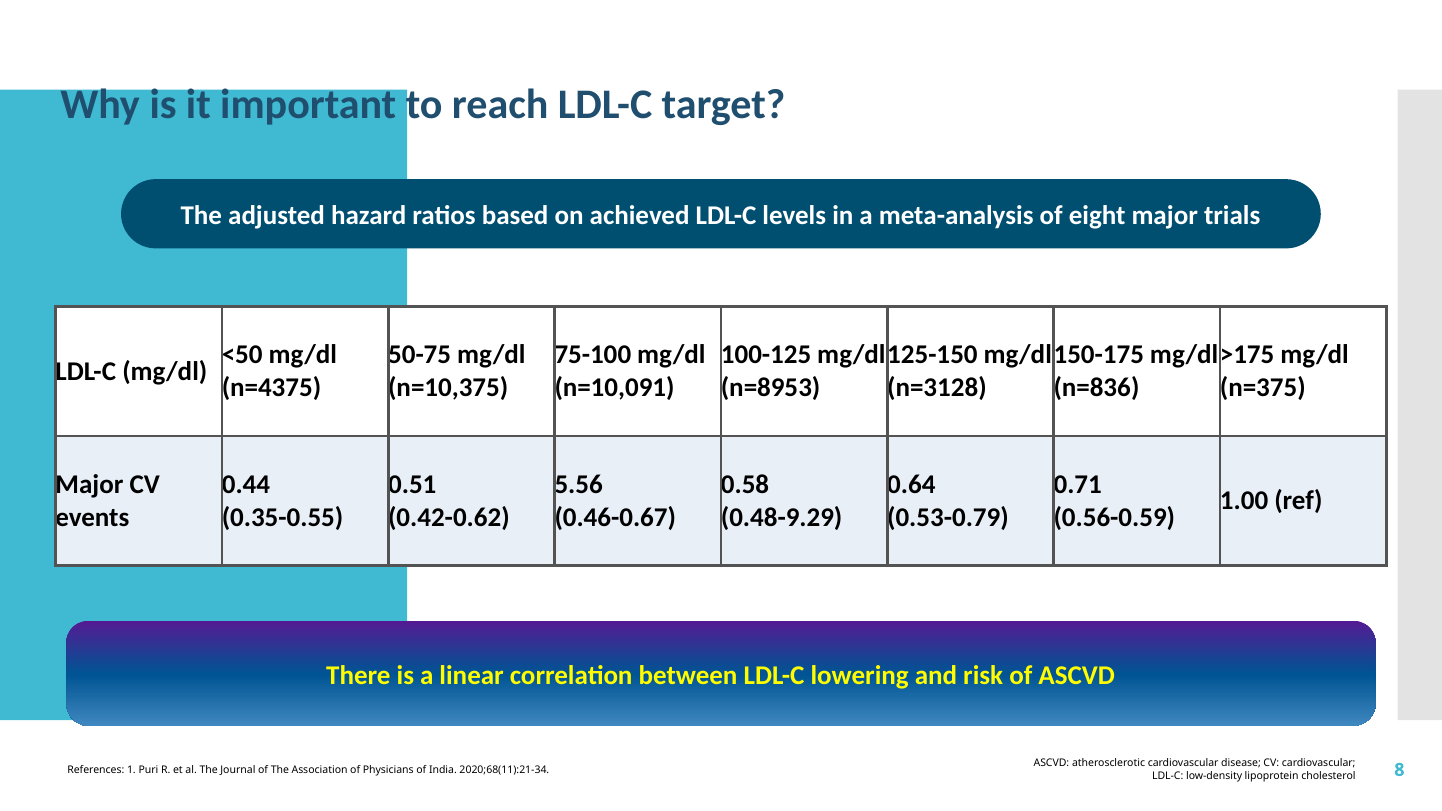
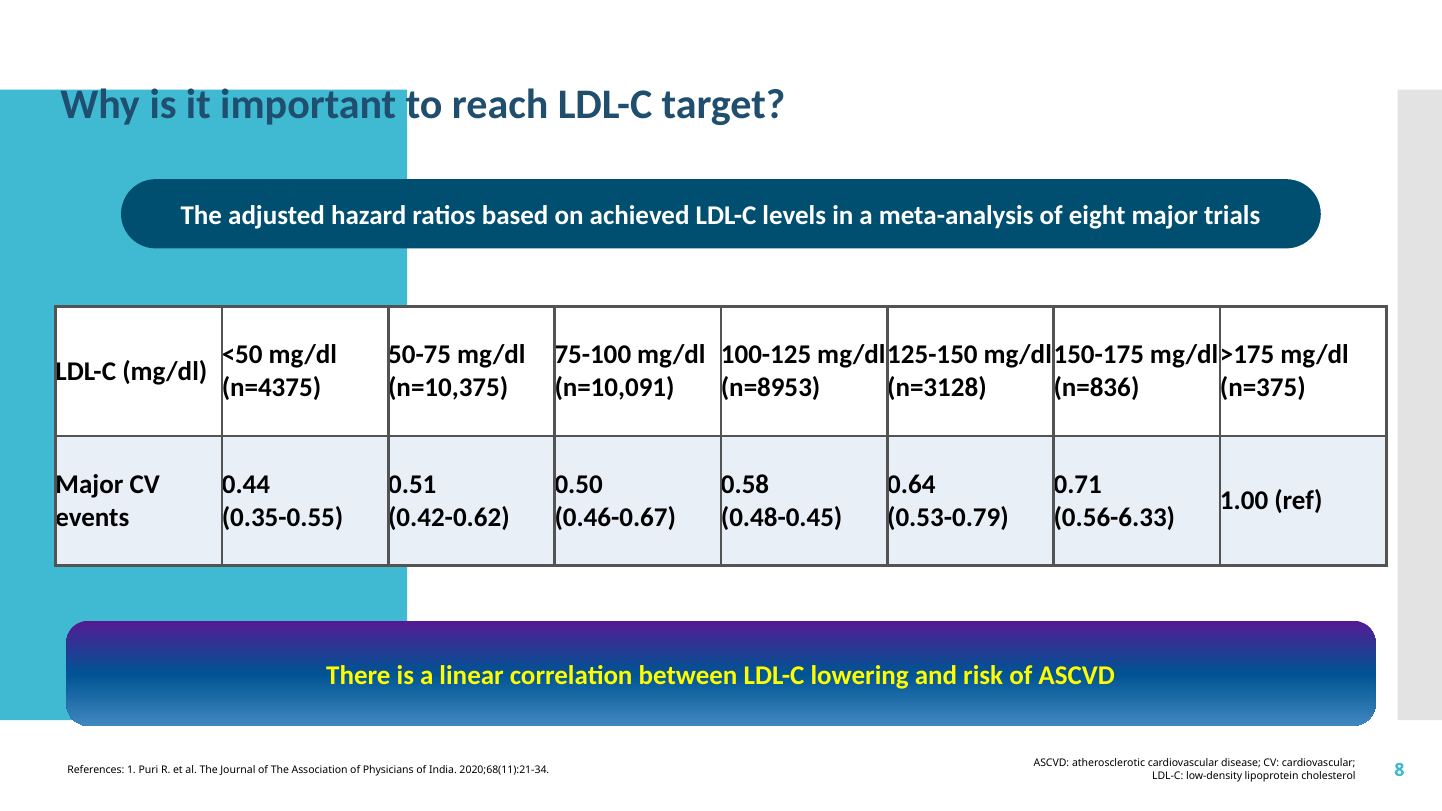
5.56: 5.56 -> 0.50 (579, 485)
0.48-9.29: 0.48-9.29 -> 0.48-0.45 (782, 518)
0.56-0.59: 0.56-0.59 -> 0.56-6.33 (1114, 518)
